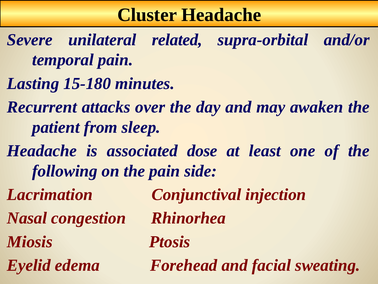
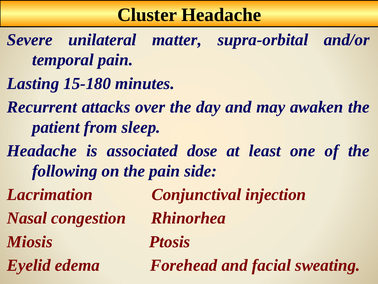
related: related -> matter (177, 40)
